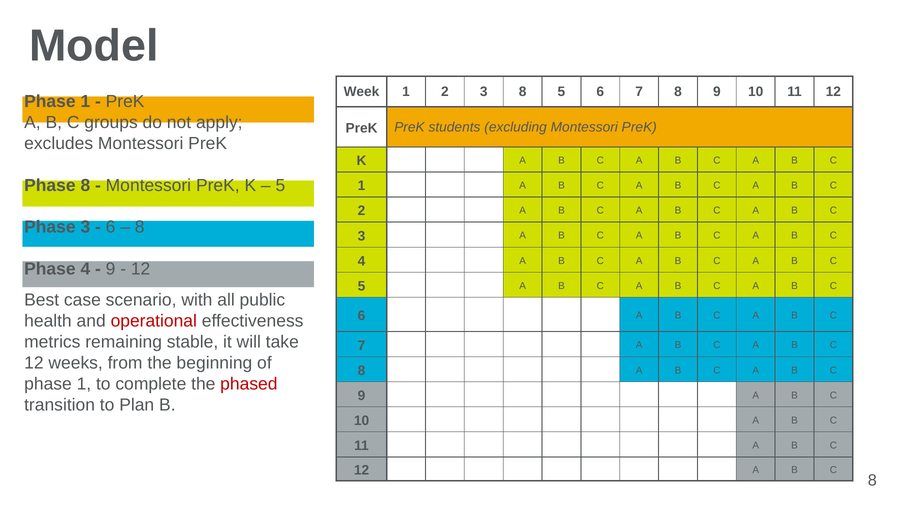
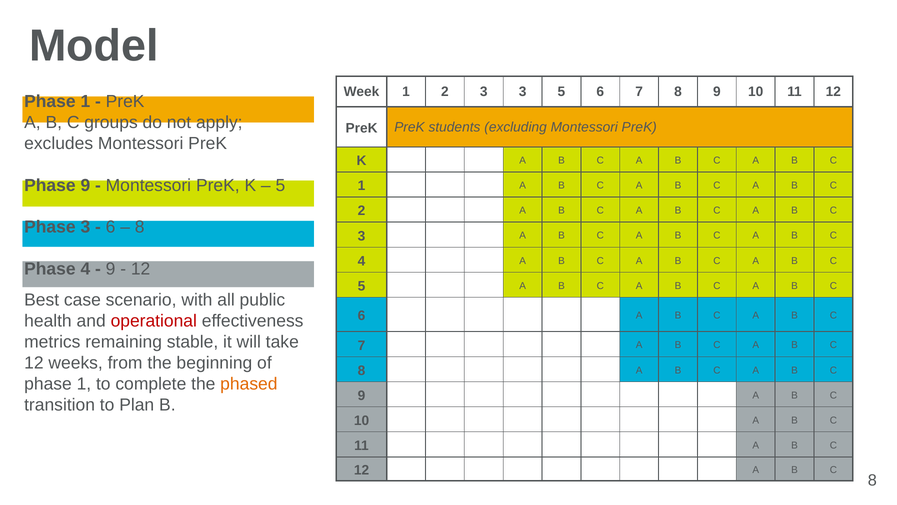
3 8: 8 -> 3 (523, 92)
Phase 8: 8 -> 9 (85, 185)
phased colour: red -> orange (249, 384)
